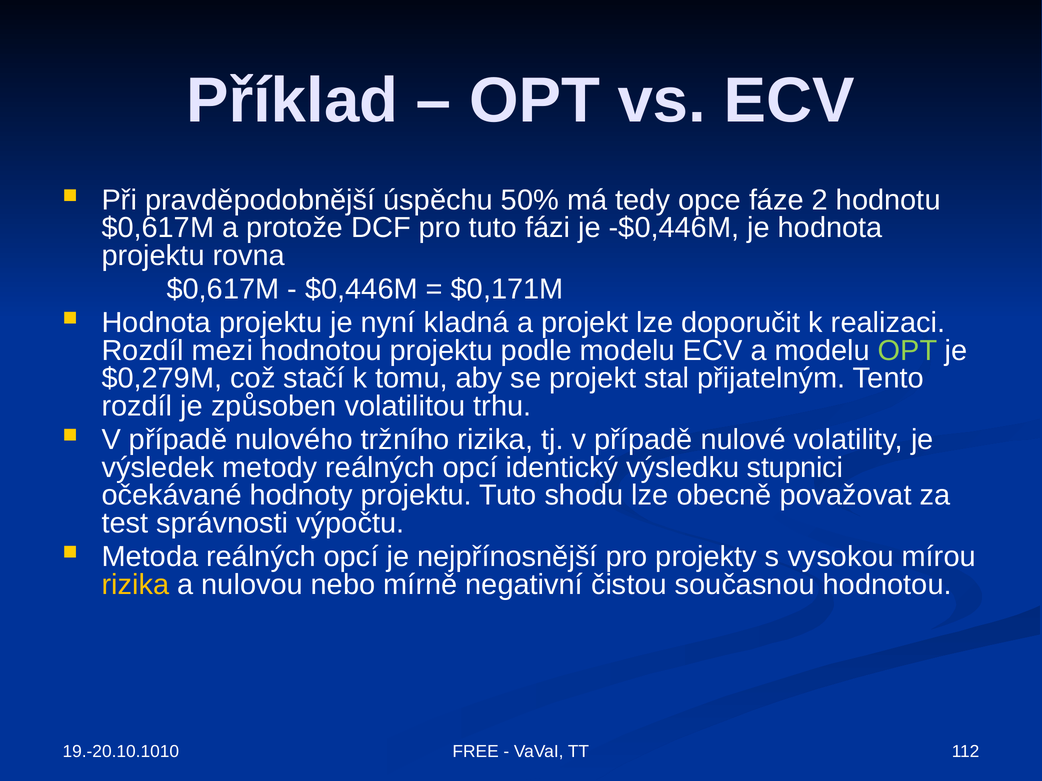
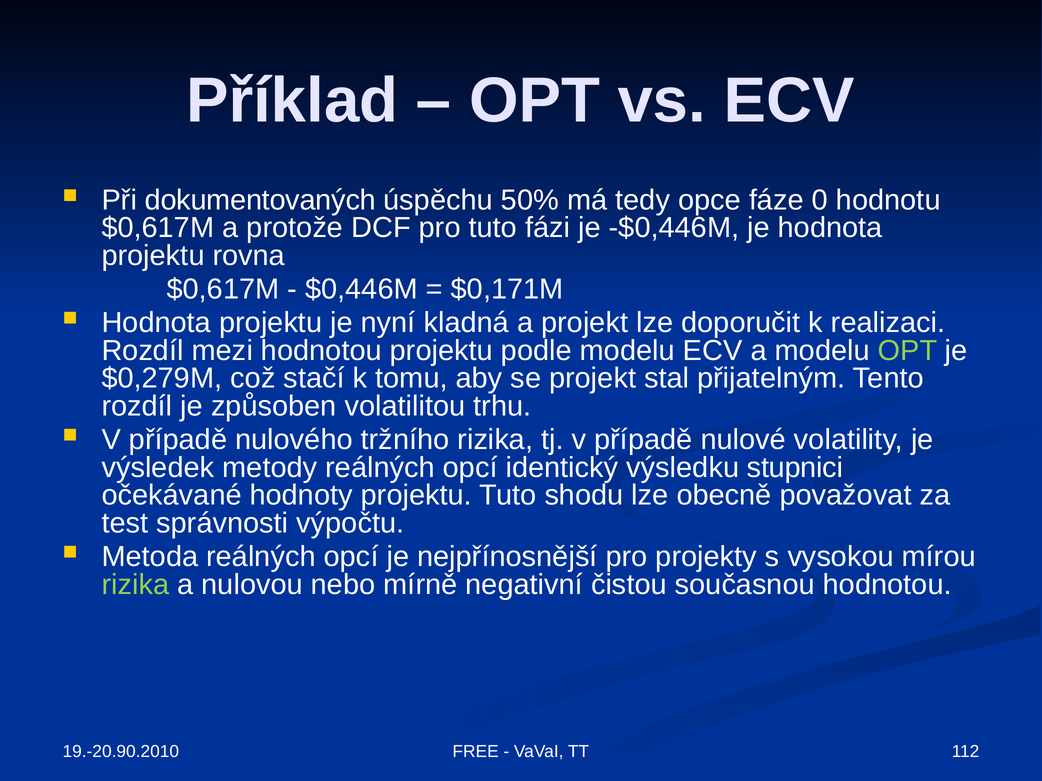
pravděpodobnější: pravděpodobnější -> dokumentovaných (260, 200)
2: 2 -> 0 (820, 200)
rizika colour: yellow -> light green (135, 585)
19.-20.10.1010: 19.-20.10.1010 -> 19.-20.90.2010 (121, 752)
